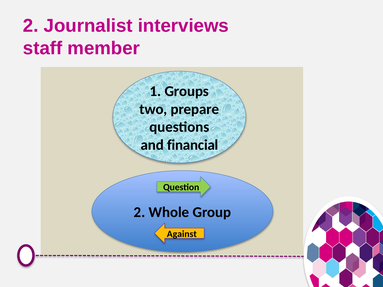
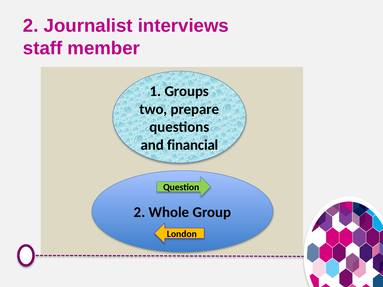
Against: Against -> London (182, 234)
